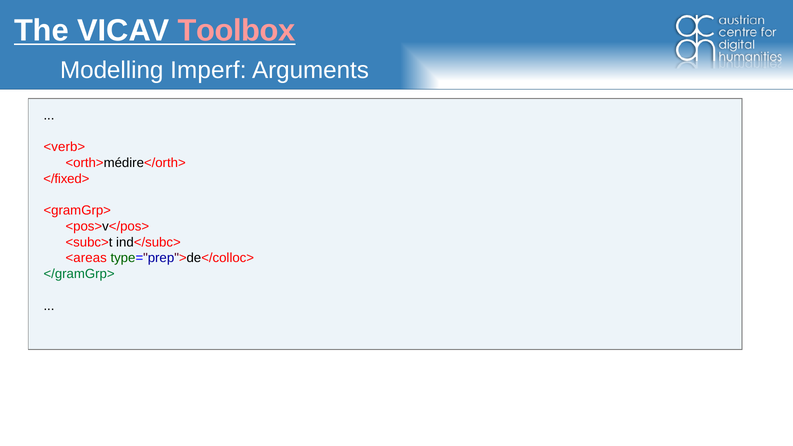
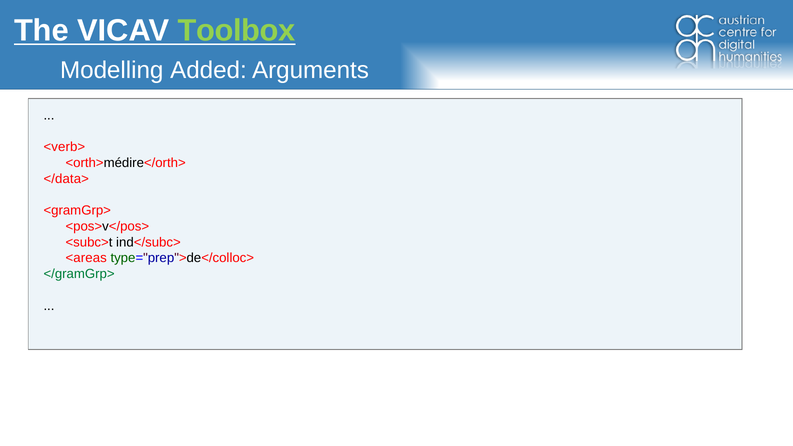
Toolbox colour: pink -> light green (237, 31)
Imperf: Imperf -> Added (208, 70)
</fixed>: </fixed> -> </data> (66, 179)
